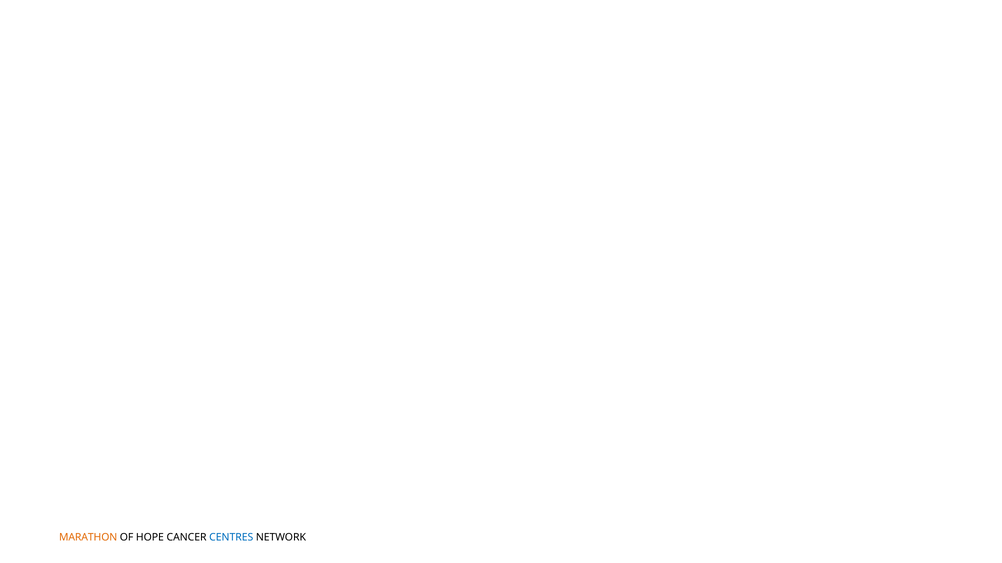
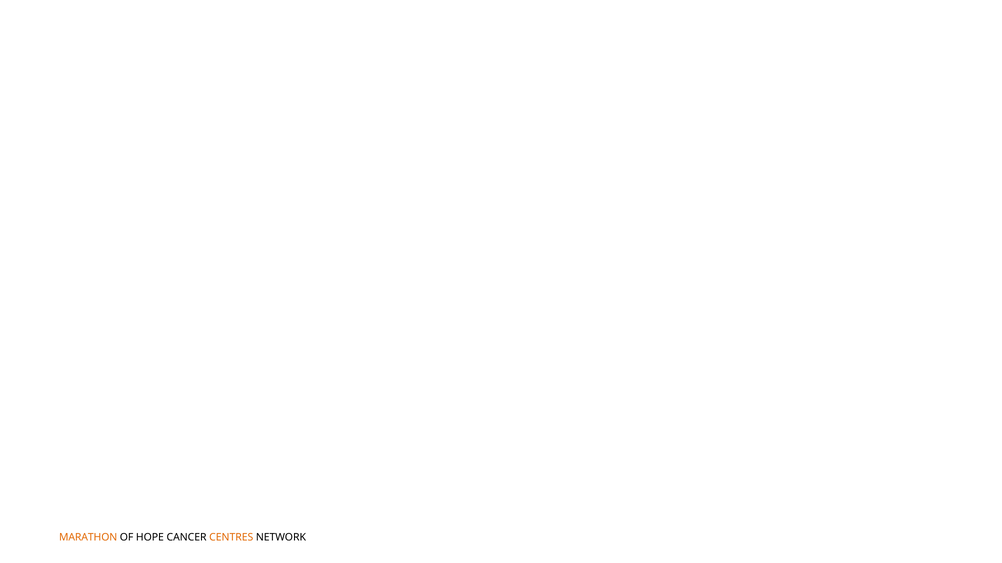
CENTRES colour: blue -> orange (231, 538)
